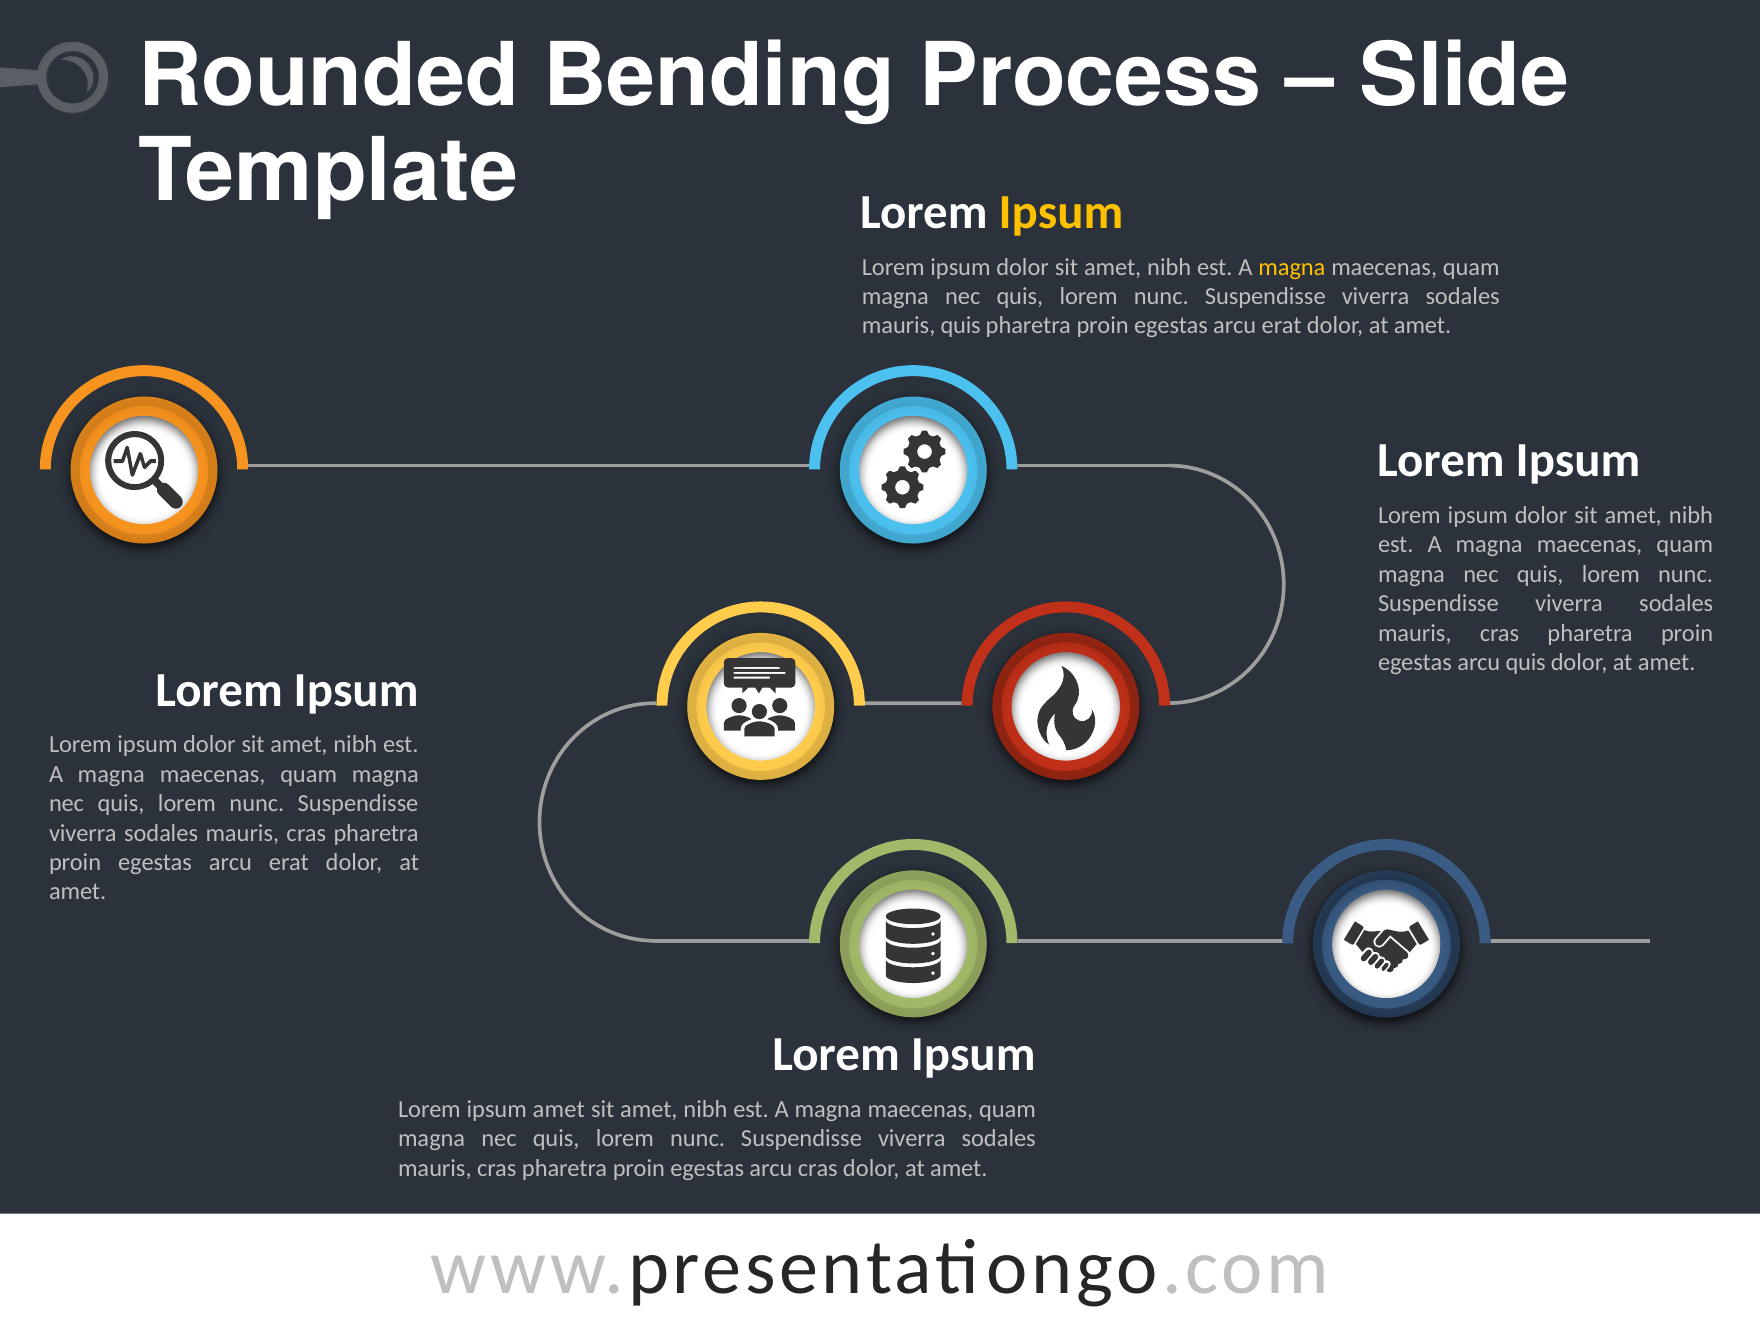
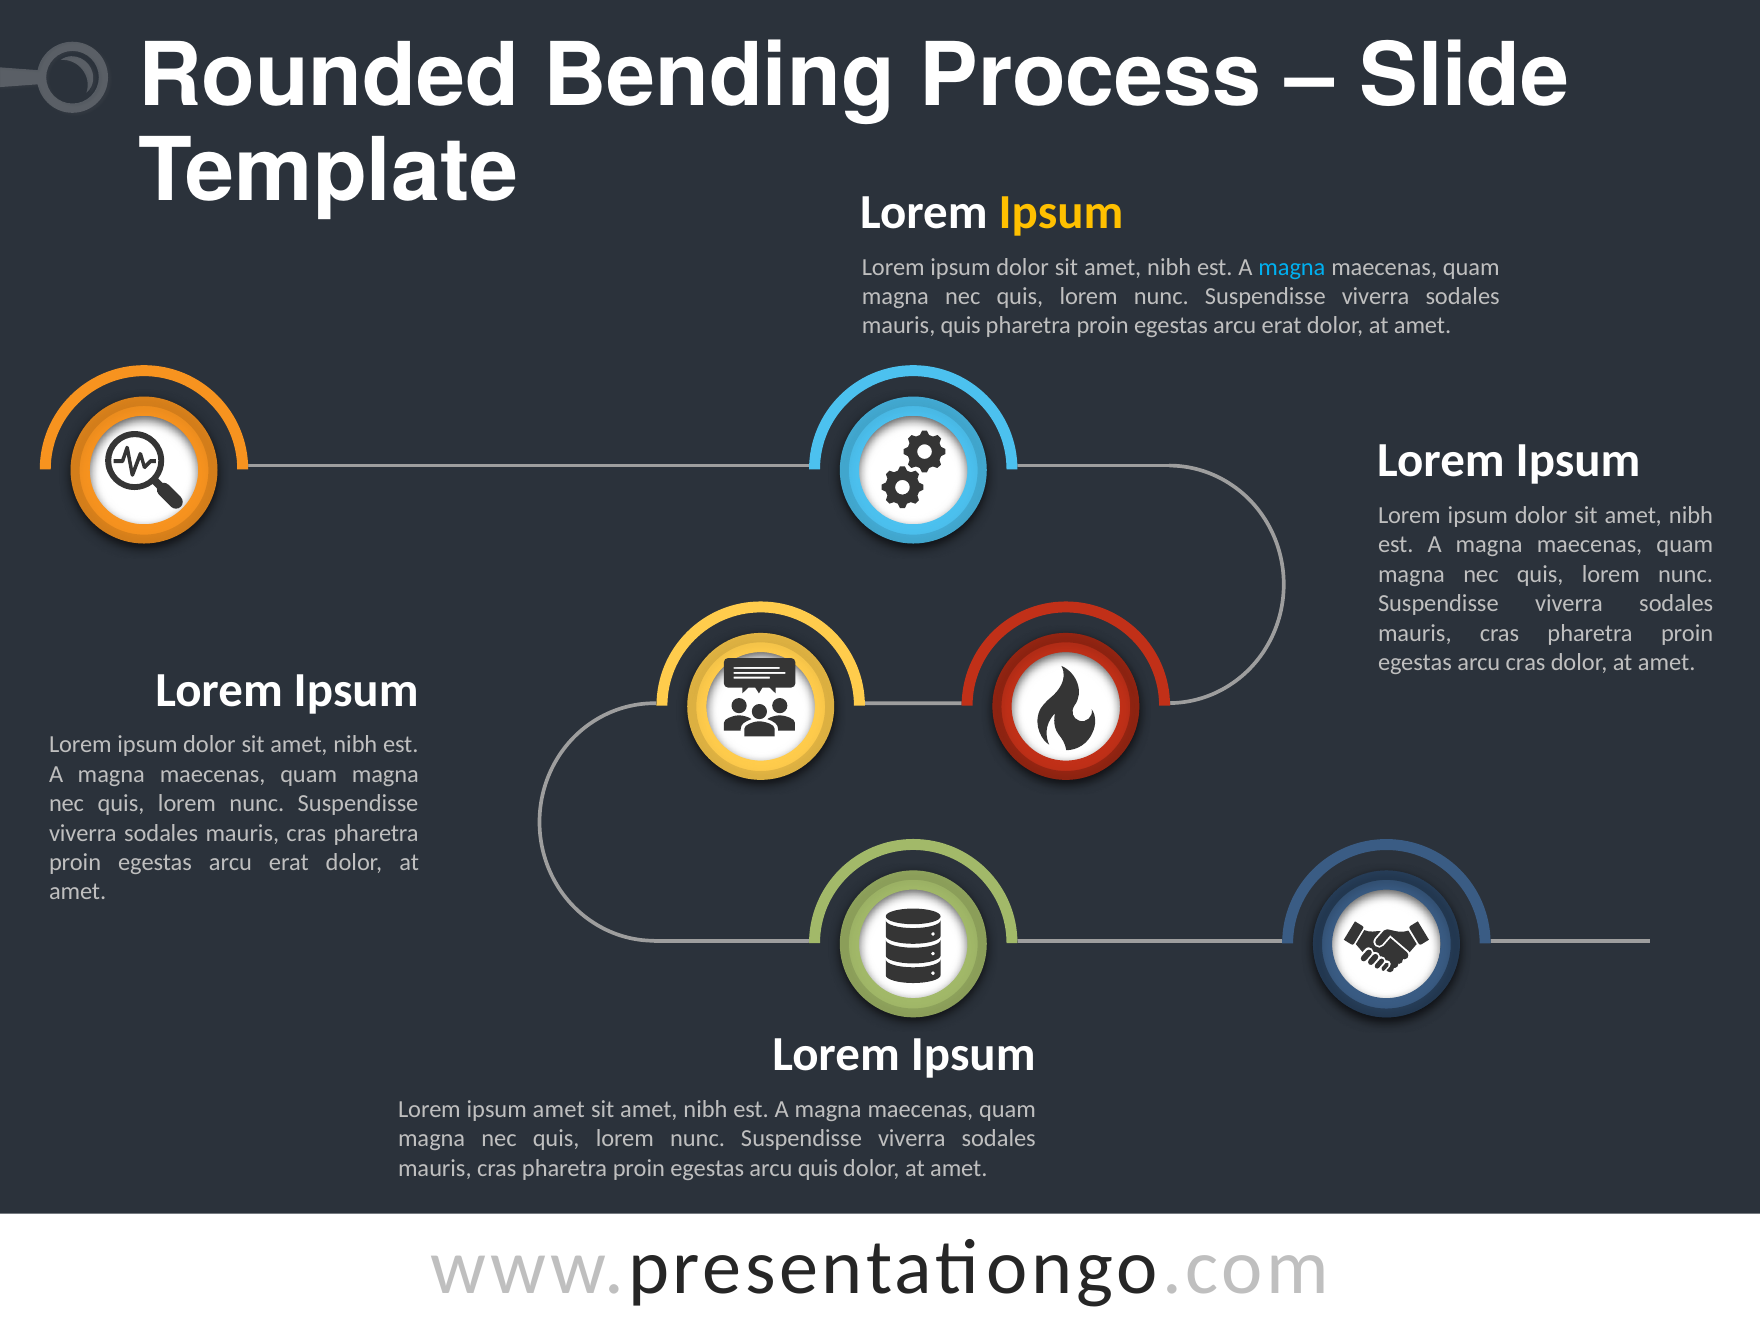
magna colour: yellow -> light blue (1292, 267)
arcu quis: quis -> cras (1526, 662)
arcu cras: cras -> quis (818, 1168)
